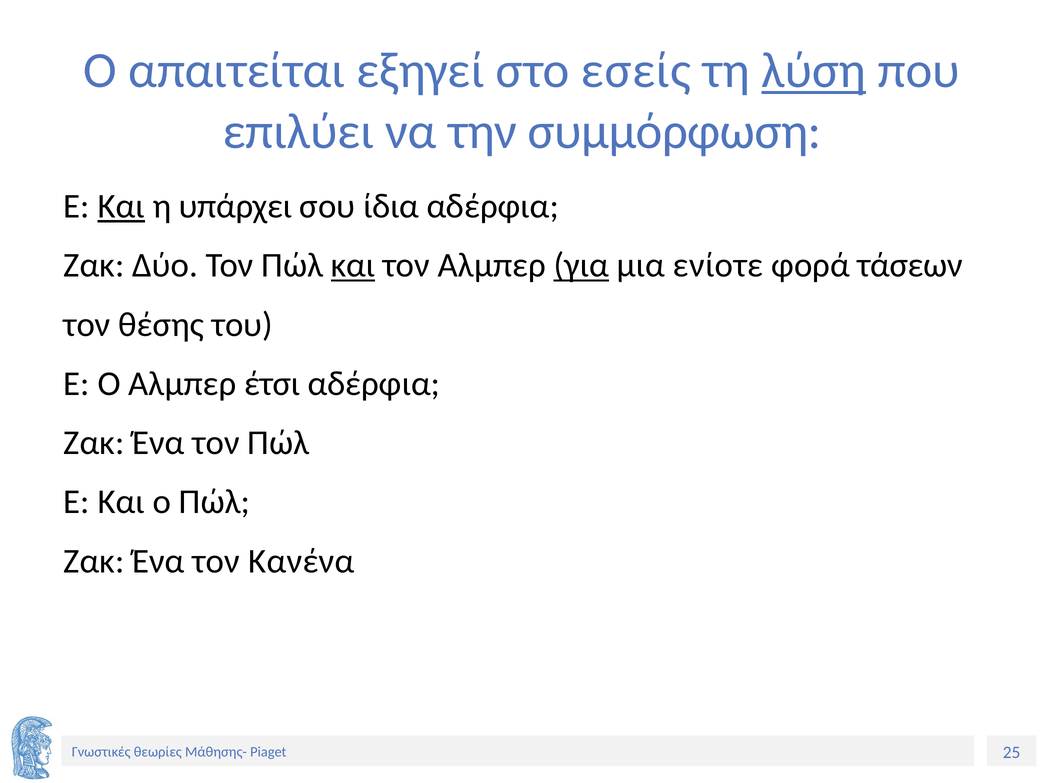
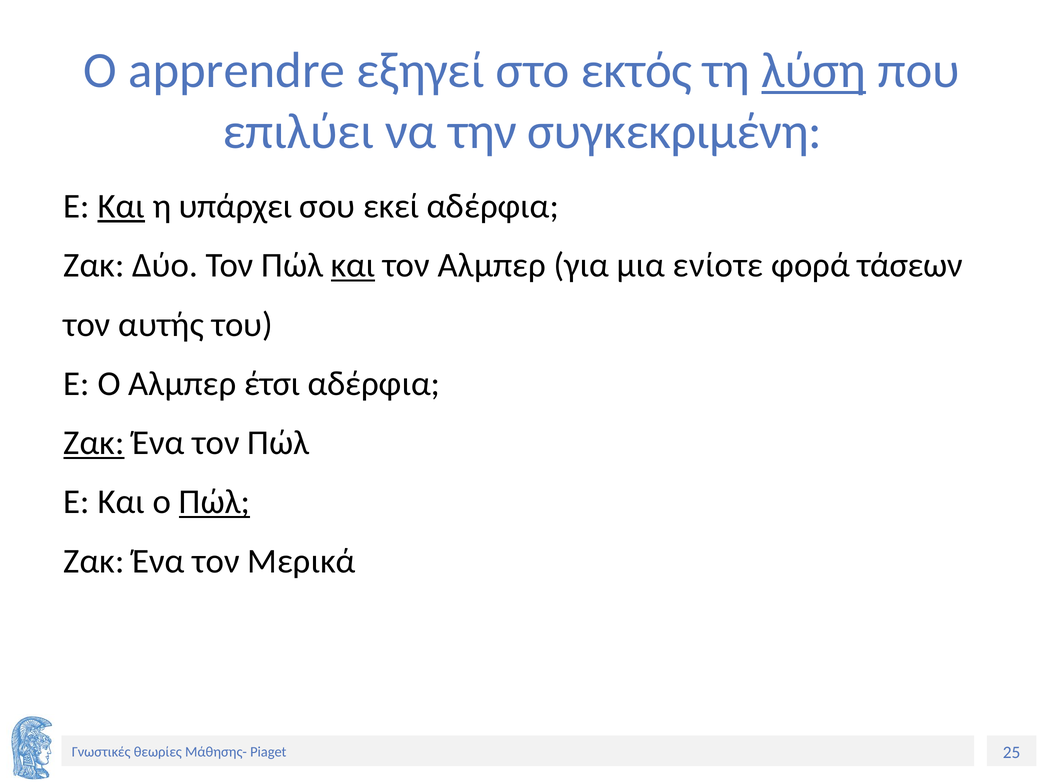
απαιτείται: απαιτείται -> apprendre (237, 71)
εσείς: εσείς -> εκτός (636, 71)
συμμόρφωση: συμμόρφωση -> συγκεκριμένη (675, 131)
ίδια: ίδια -> εκεί (391, 206)
για underline: present -> none (581, 265)
θέσης: θέσης -> αυτής (161, 325)
Ζακ underline: none -> present (94, 443)
Πώλ underline: none -> present (214, 502)
Κανένα: Κανένα -> Μερικά (302, 561)
